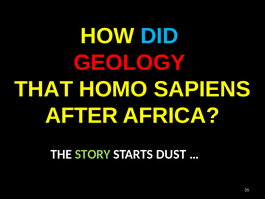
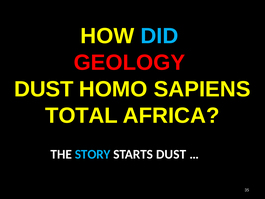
THAT: THAT -> DUST (44, 89)
AFTER: AFTER -> TOTAL (81, 116)
STORY colour: light green -> light blue (93, 154)
